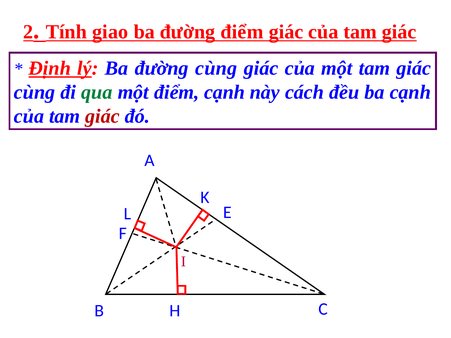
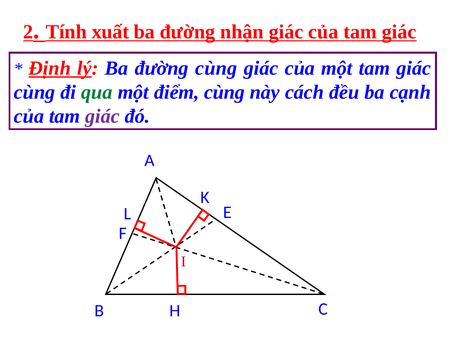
giao: giao -> xuất (110, 32)
đường điểm: điểm -> nhận (242, 32)
điểm cạnh: cạnh -> cùng (225, 92)
giác colour: red -> purple (103, 116)
